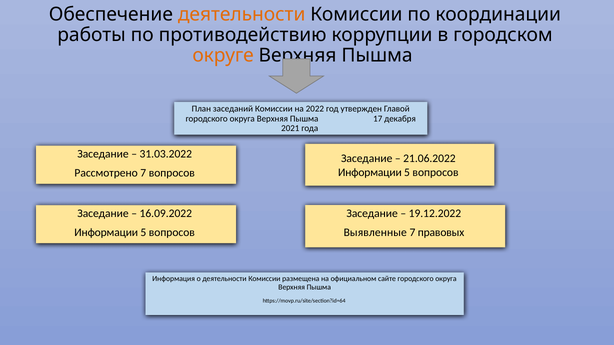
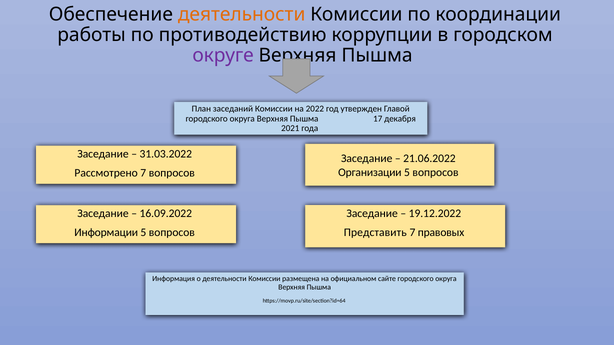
округе colour: orange -> purple (223, 56)
Информации: Информации -> Организации (370, 173)
Выявленные: Выявленные -> Представить (375, 233)
